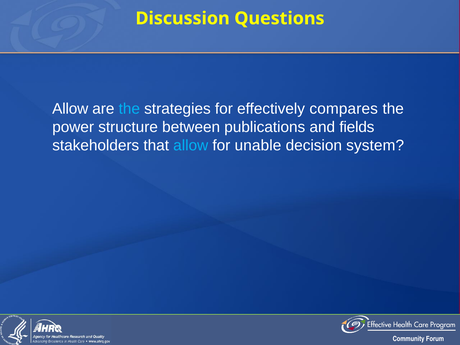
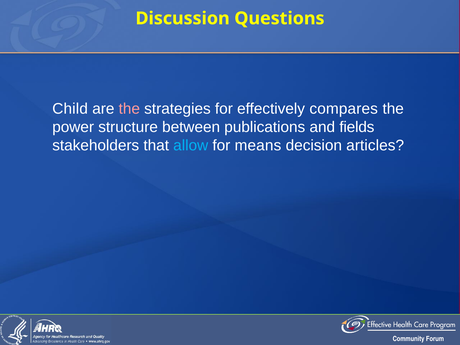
Allow: Allow -> Child (70, 109)
the colour: light blue -> pink (129, 109)
unable: unable -> means (258, 146)
system: system -> articles (375, 146)
